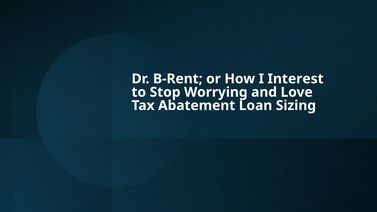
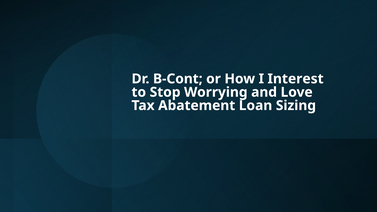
B-Rent: B-Rent -> B-Cont (178, 79)
